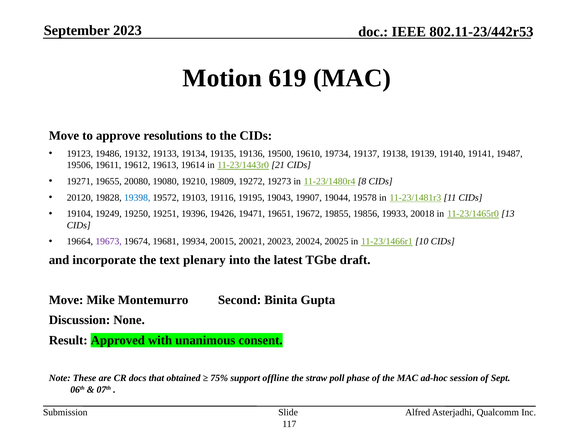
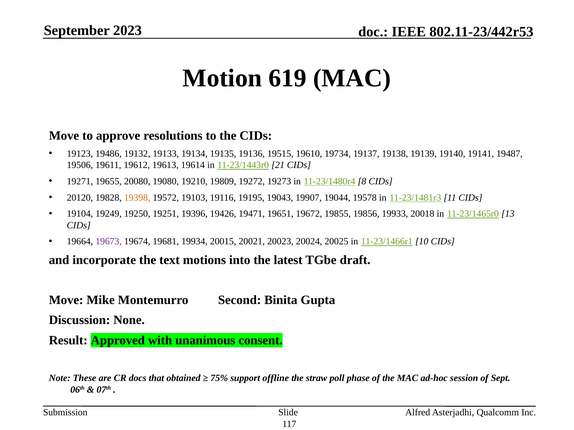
19500: 19500 -> 19515 (280, 154)
19398 colour: blue -> orange (137, 198)
plenary: plenary -> motions (204, 260)
